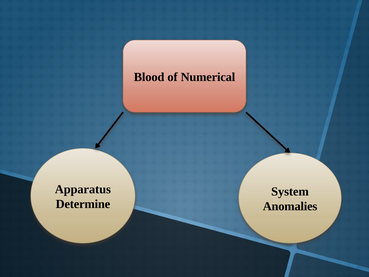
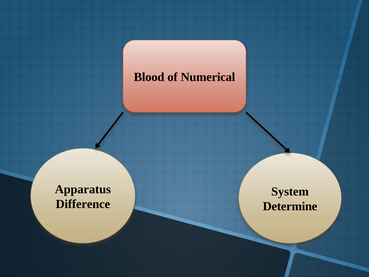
Determine: Determine -> Difference (83, 204)
Anomalies: Anomalies -> Determine (290, 206)
